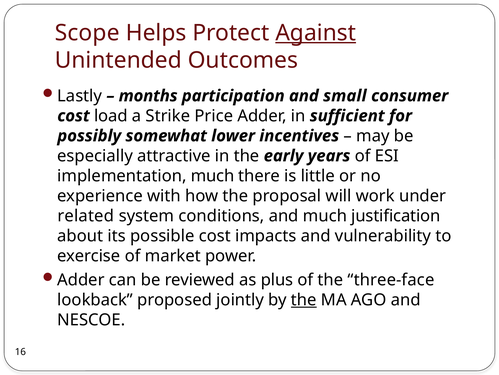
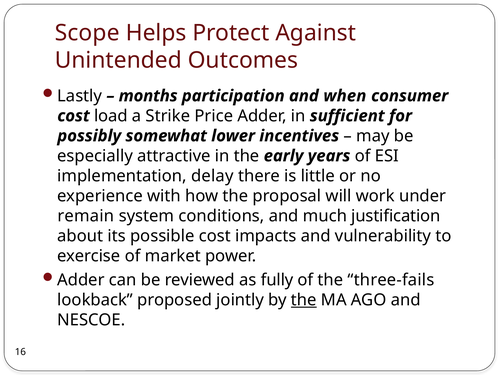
Against underline: present -> none (316, 33)
small: small -> when (345, 96)
implementation much: much -> delay (212, 176)
related: related -> remain (86, 215)
plus: plus -> fully (277, 279)
three-face: three-face -> three-fails (391, 279)
